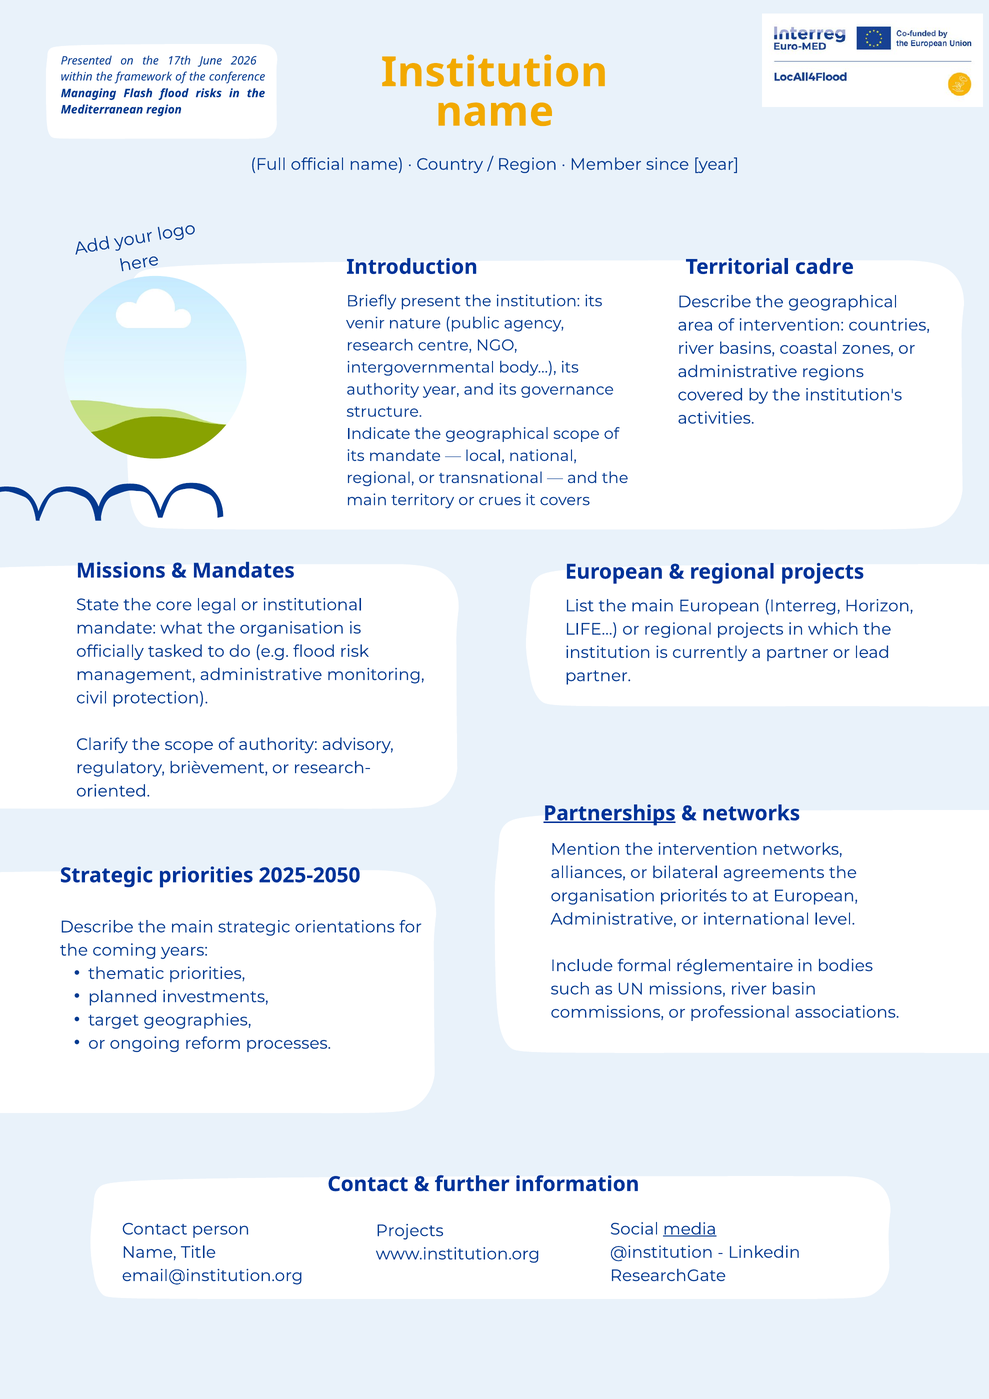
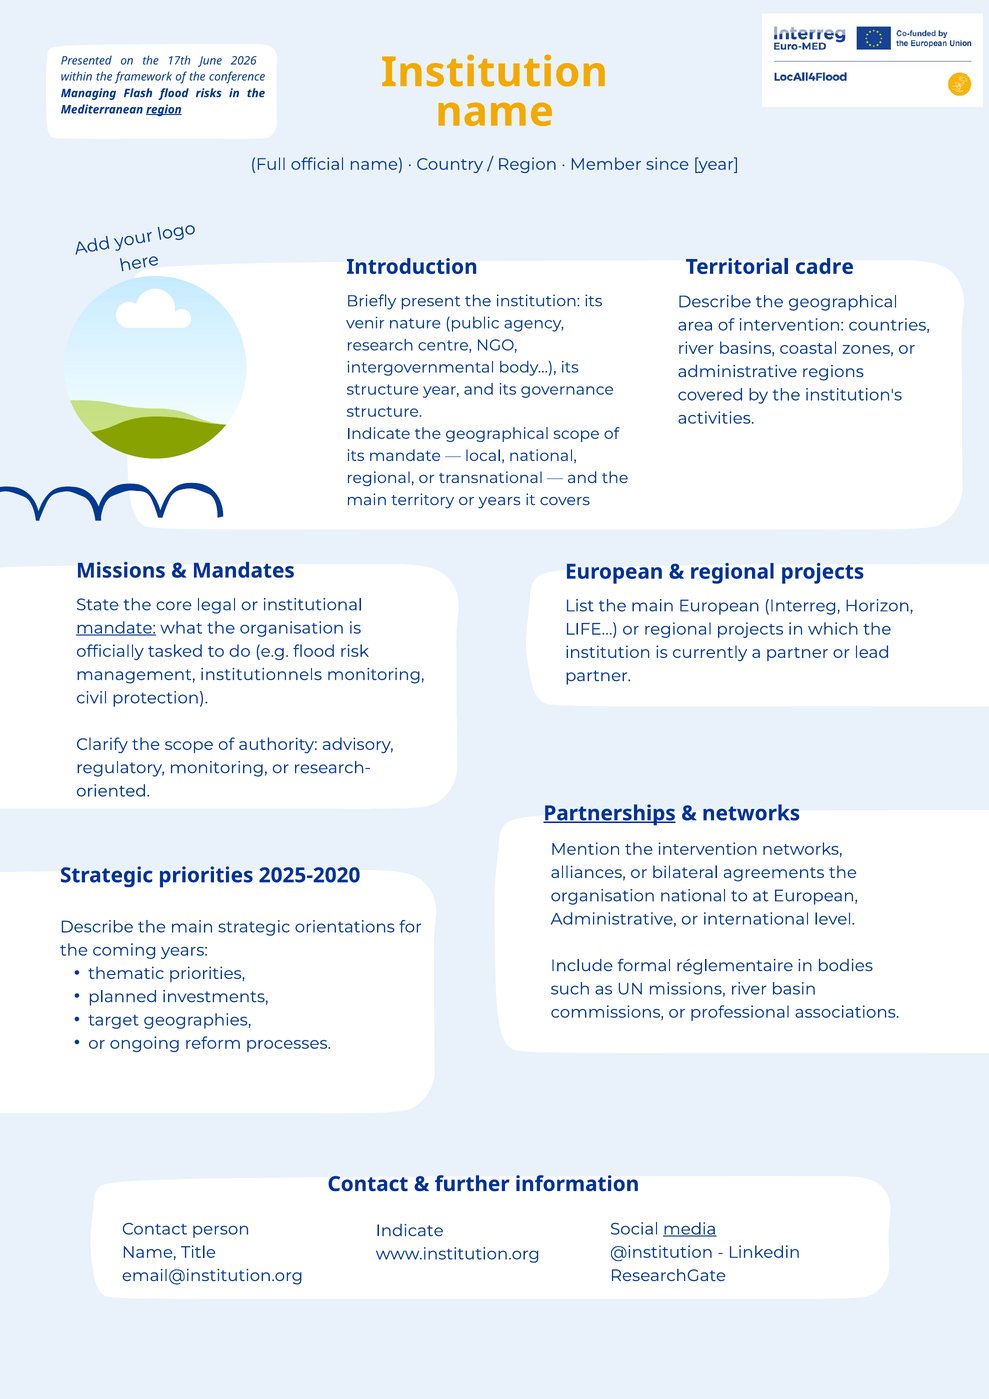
region underline: none -> present (164, 110)
authority: authority -> structure (383, 389)
or crues: crues -> years (500, 500)
mandate underline: none -> present (116, 628)
management administrative: administrative -> institutionnels (261, 674)
regulatory brièvement: brièvement -> monitoring (218, 768)
2025-2050: 2025-2050 -> 2025-2020 (310, 875)
organisation priorités: priorités -> national (693, 896)
Projects: Projects -> Indicate (410, 1230)
